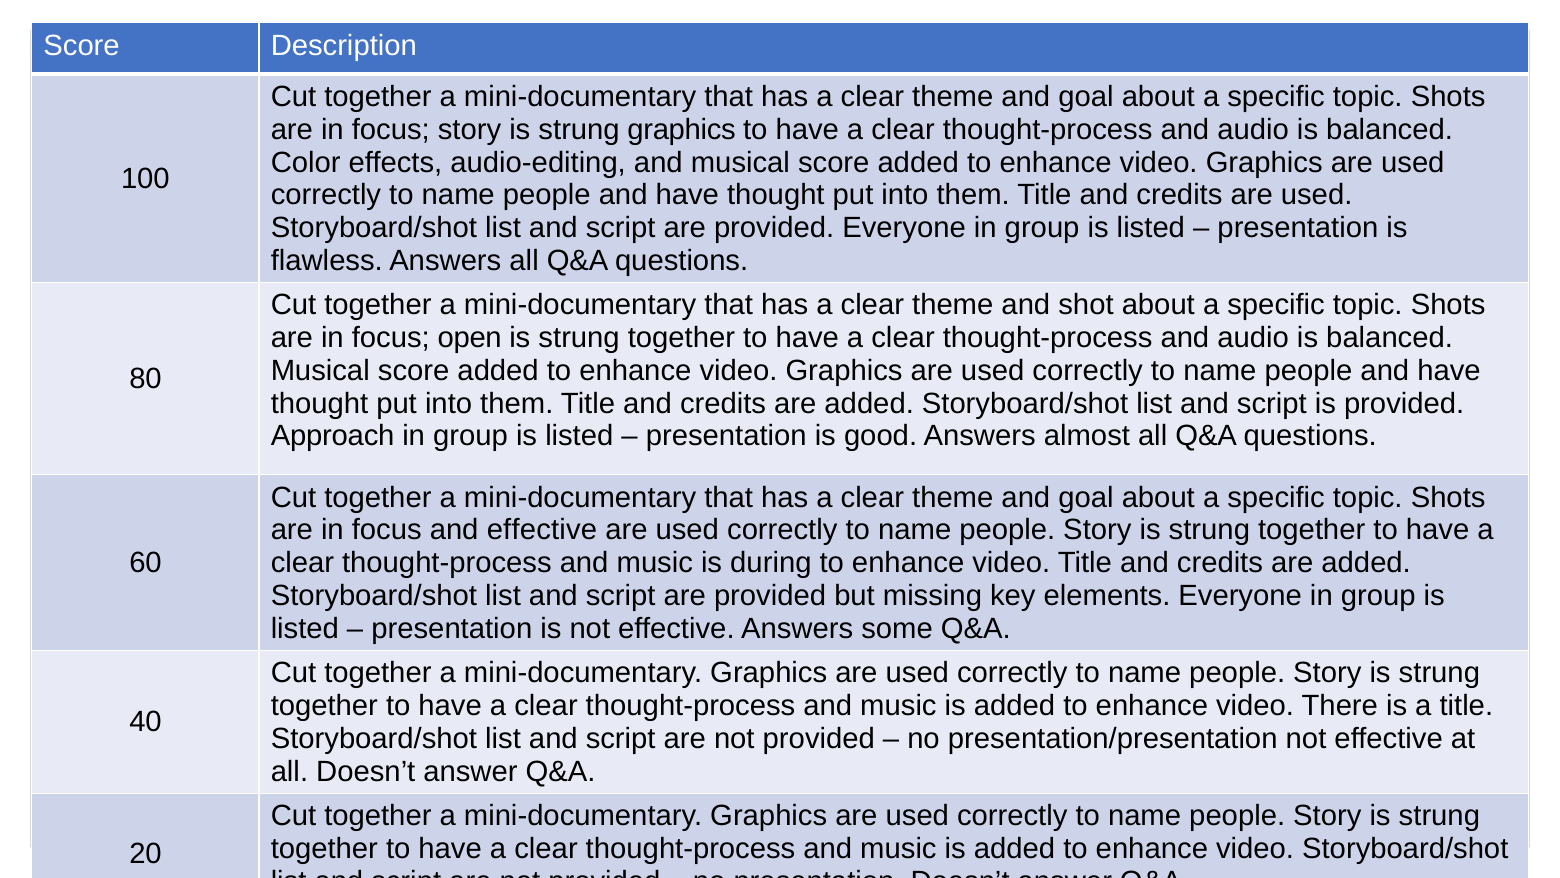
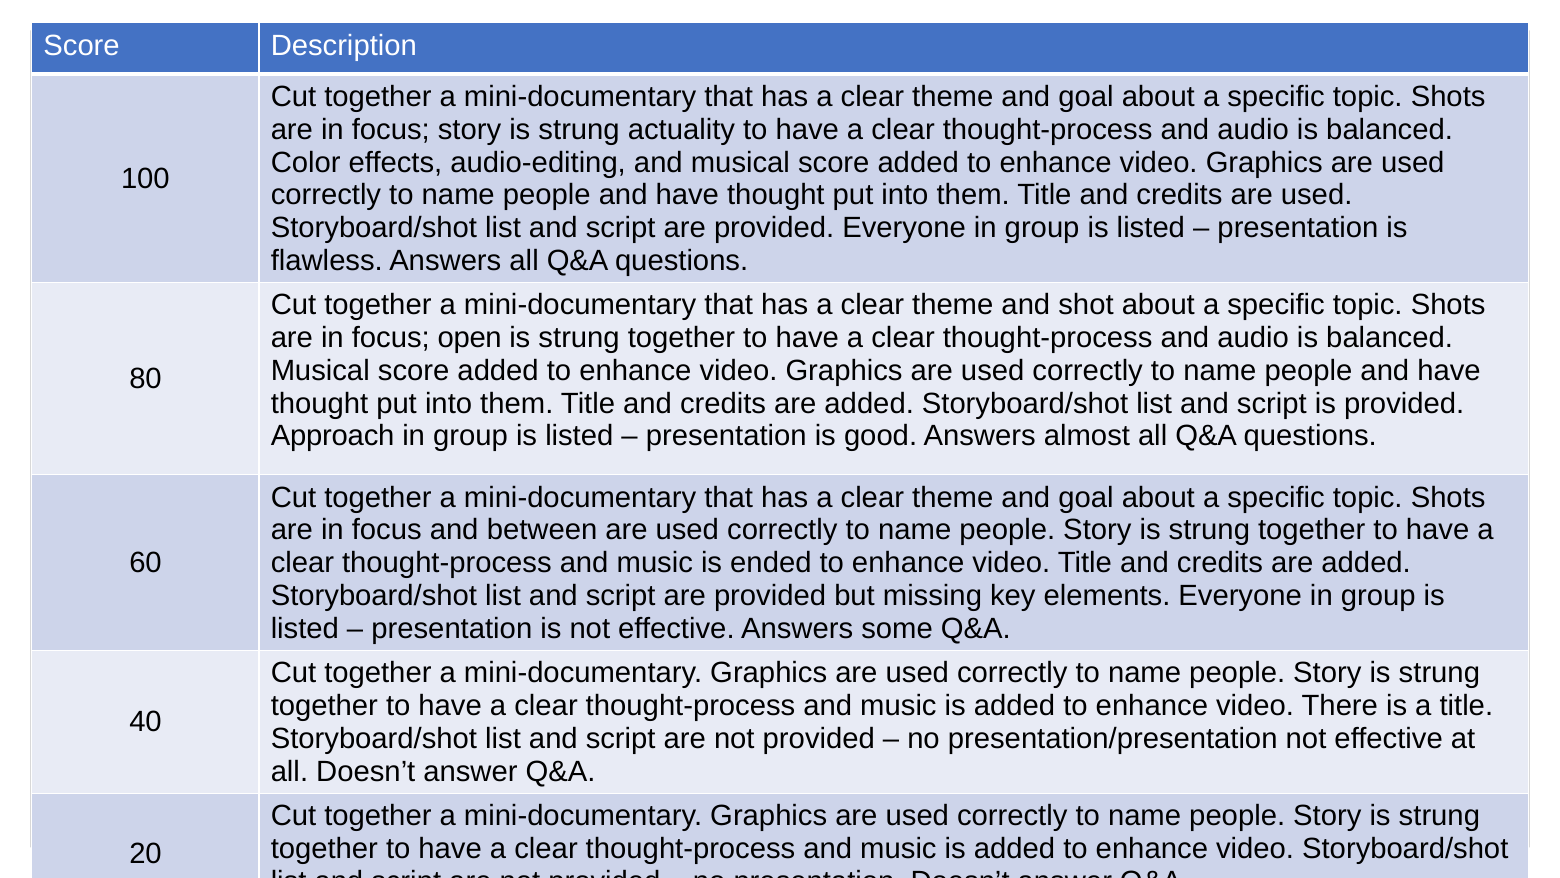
strung graphics: graphics -> actuality (681, 130)
and effective: effective -> between (542, 530)
during: during -> ended (771, 563)
